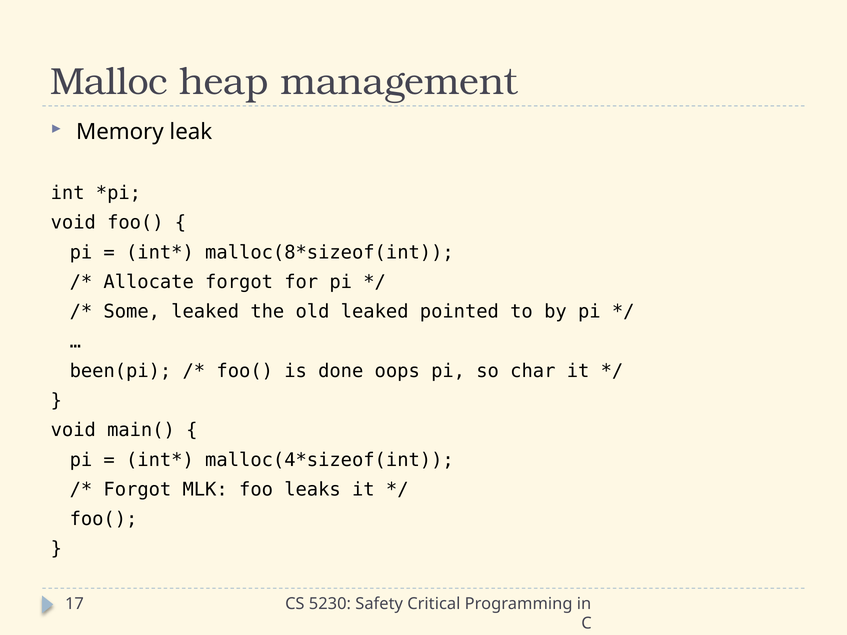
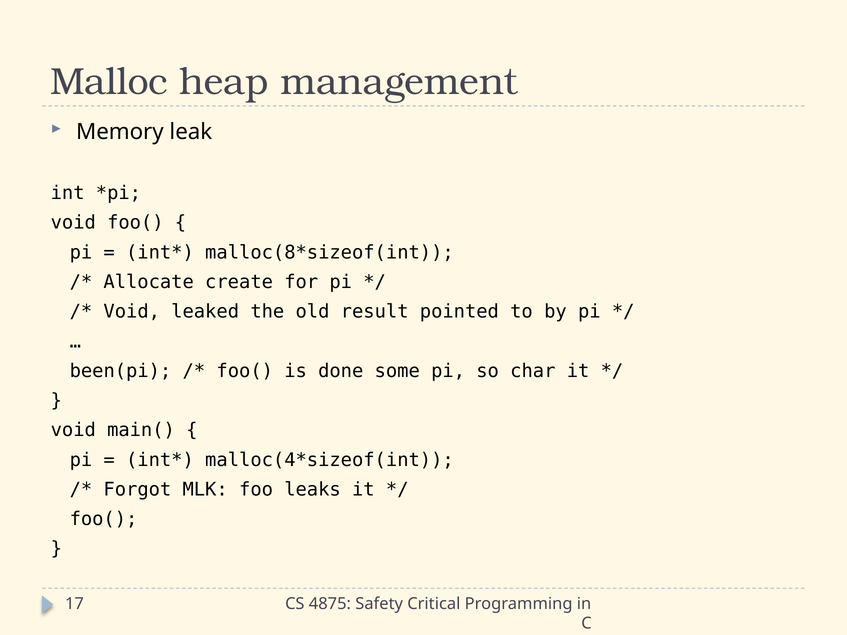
Allocate forgot: forgot -> create (239, 282)
Some: Some -> Void (132, 312)
old leaked: leaked -> result (375, 312)
oops: oops -> some (397, 371)
5230: 5230 -> 4875 (330, 604)
